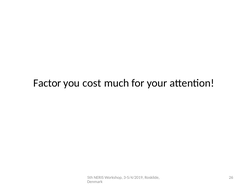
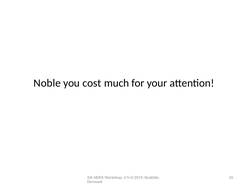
Factor: Factor -> Noble (47, 83)
